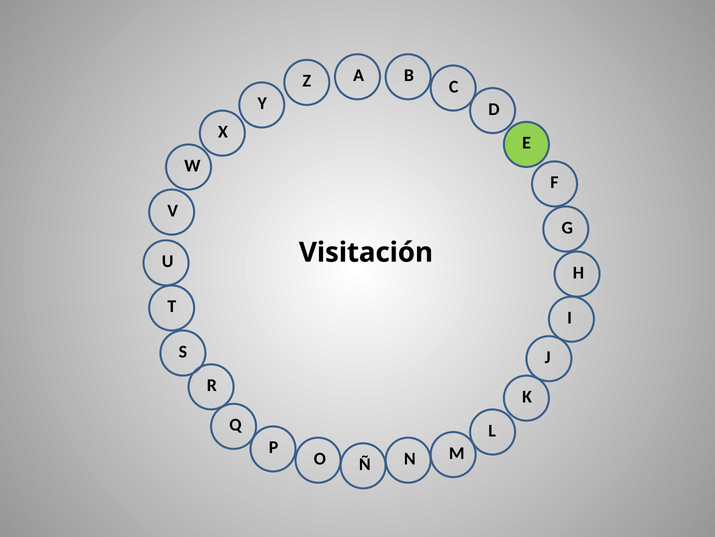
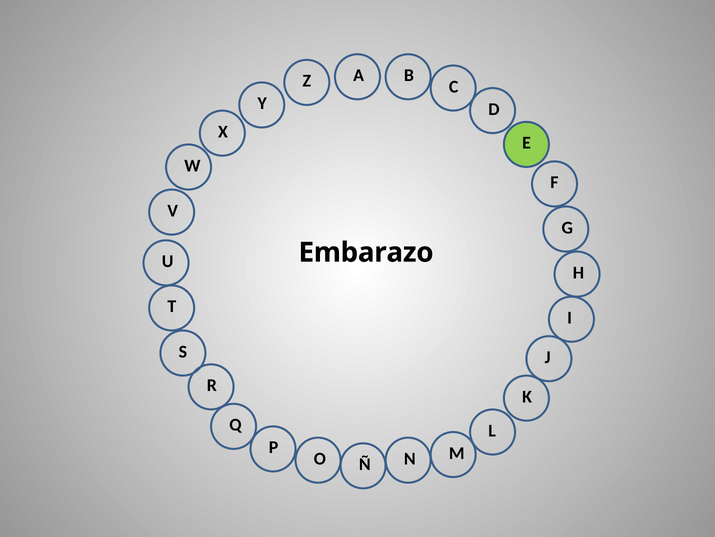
Visitación: Visitación -> Embarazo (366, 252)
